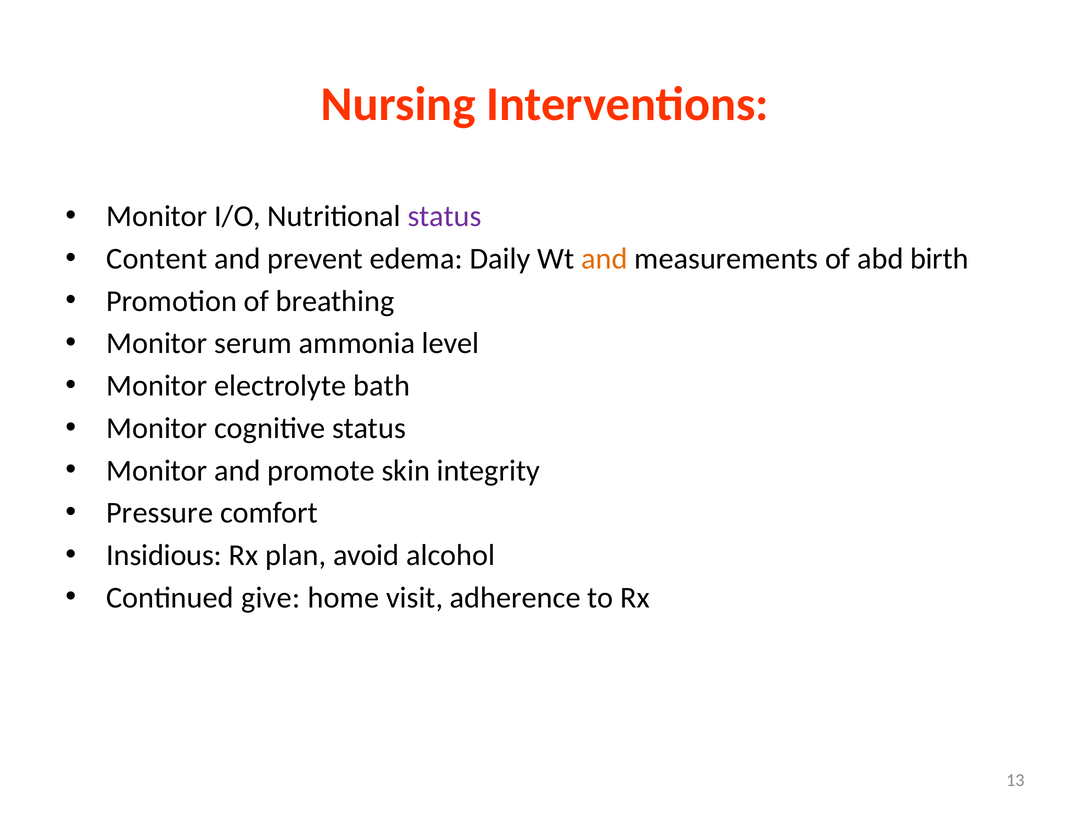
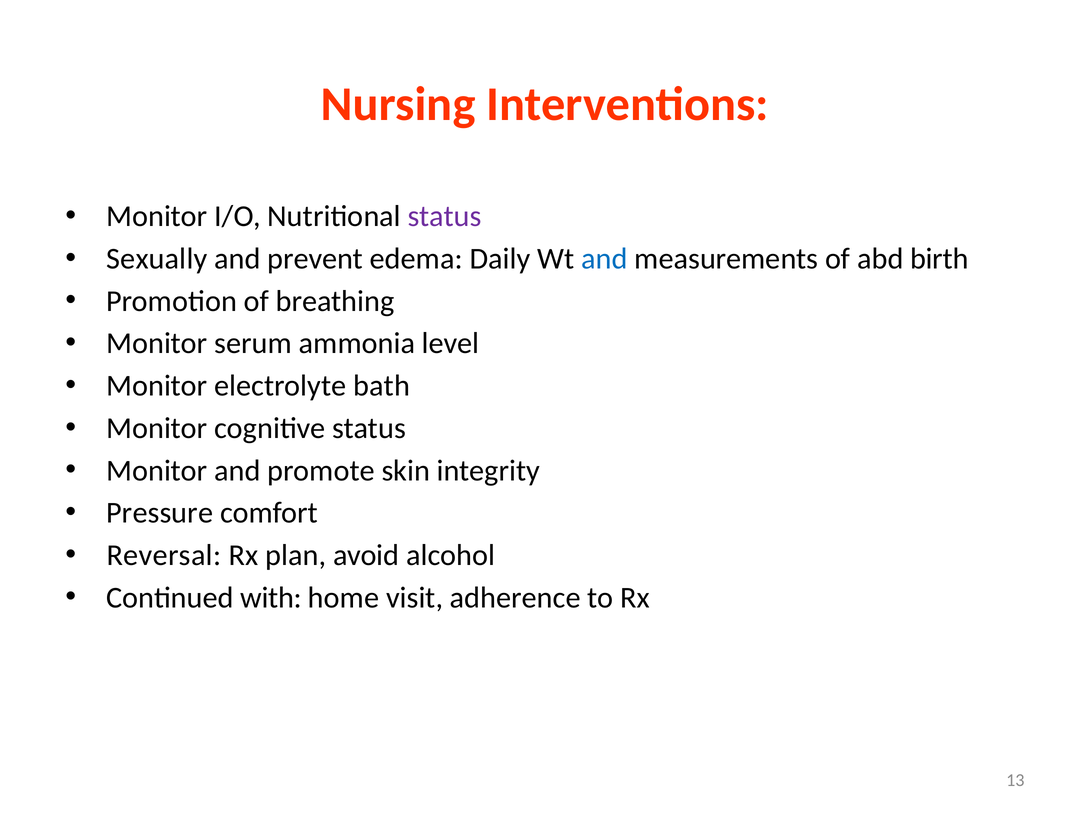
Content: Content -> Sexually (157, 259)
and colour: orange -> blue (604, 259)
Insidious: Insidious -> Reversal (164, 556)
give: give -> with (271, 598)
